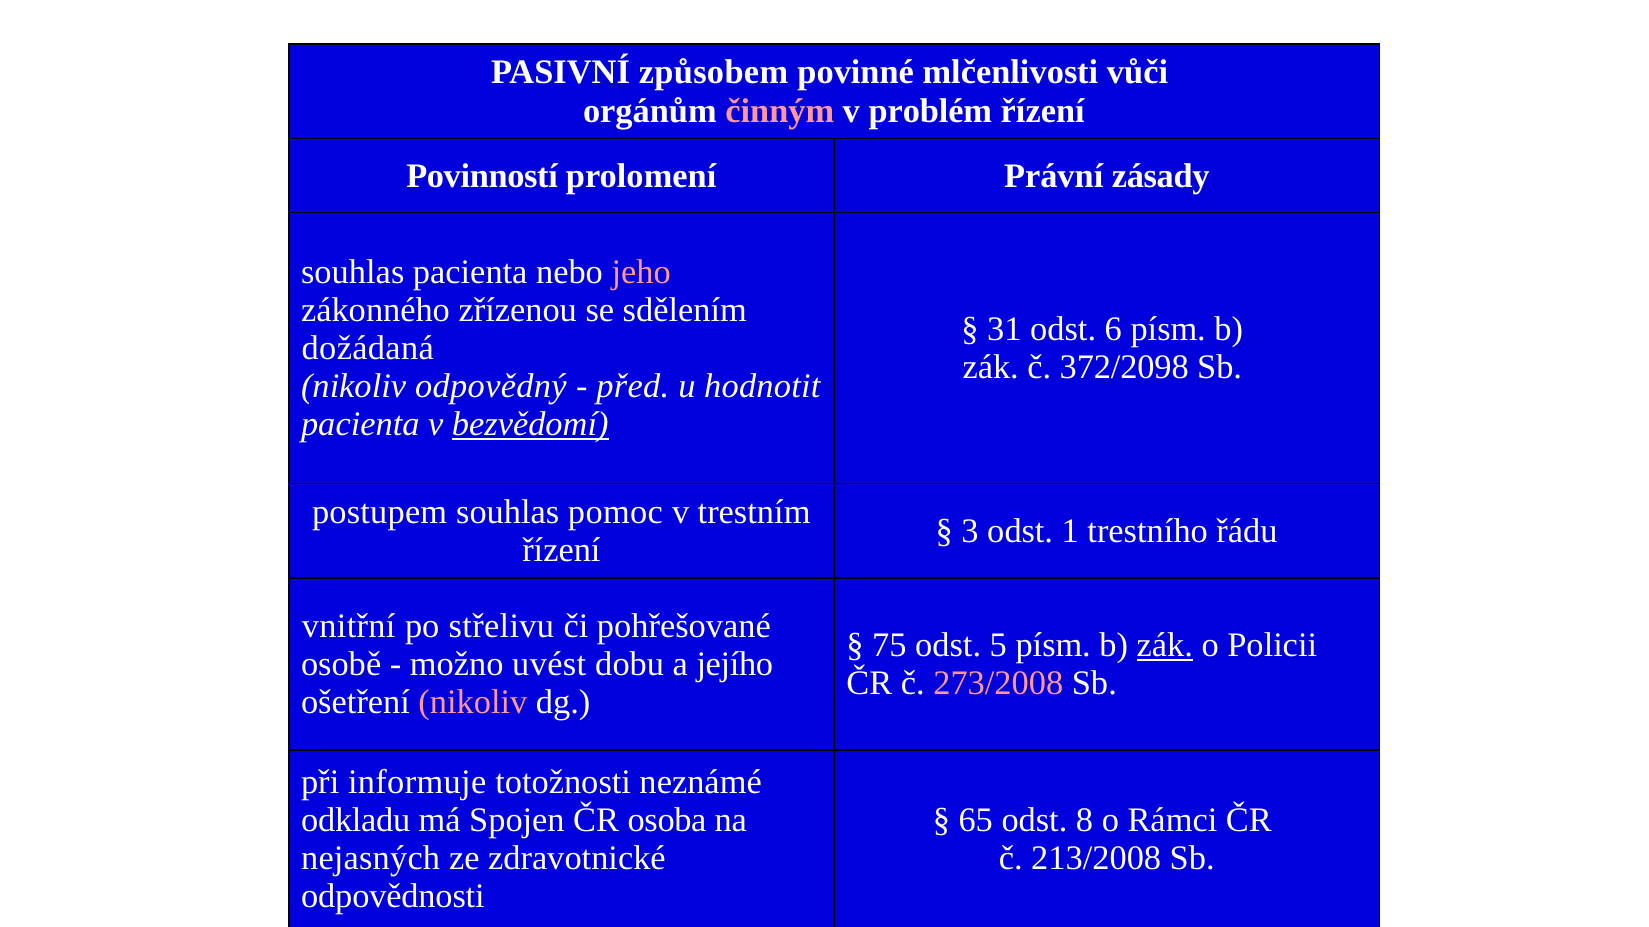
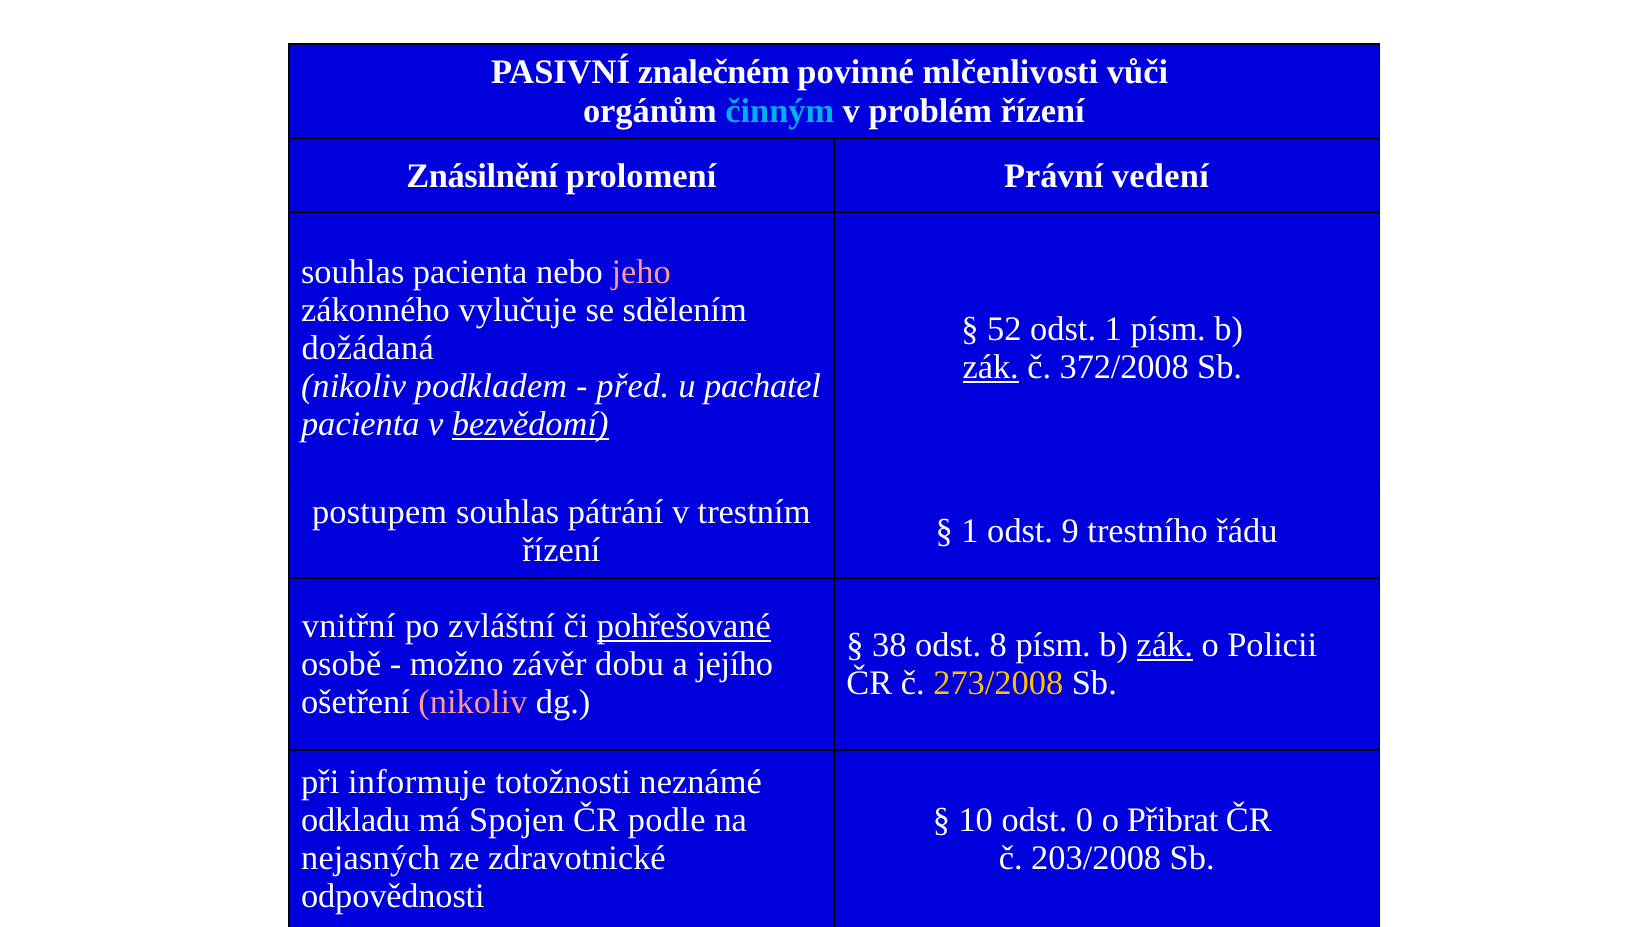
způsobem: způsobem -> znalečném (714, 73)
činným colour: pink -> light blue (780, 111)
Povinností: Povinností -> Znásilnění (482, 176)
zásady: zásady -> vedení (1160, 176)
zřízenou: zřízenou -> vylučuje (518, 310)
31: 31 -> 52 (1004, 329)
odst 6: 6 -> 1 (1113, 329)
zák underline: none -> present (991, 368)
372/2098: 372/2098 -> 372/2008 (1124, 368)
odpovědný: odpovědný -> podkladem (491, 387)
hodnotit: hodnotit -> pachatel (763, 387)
pomoc: pomoc -> pátrání (616, 512)
3: 3 -> 1 (970, 531)
1: 1 -> 9 (1070, 531)
střelivu: střelivu -> zvláštní (502, 627)
pohřešované underline: none -> present (684, 627)
75: 75 -> 38 (889, 646)
5: 5 -> 8 (998, 646)
uvést: uvést -> závěr (549, 665)
273/2008 colour: pink -> yellow (998, 684)
osoba: osoba -> podle (667, 820)
65: 65 -> 10 (976, 820)
8: 8 -> 0 (1084, 820)
Rámci: Rámci -> Přibrat (1173, 820)
213/2008: 213/2008 -> 203/2008 (1096, 859)
